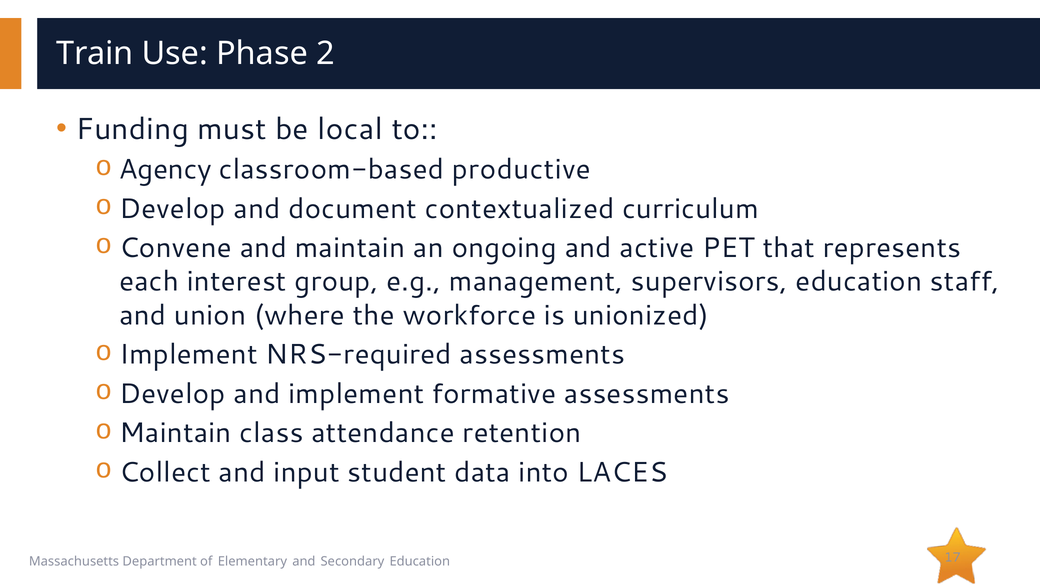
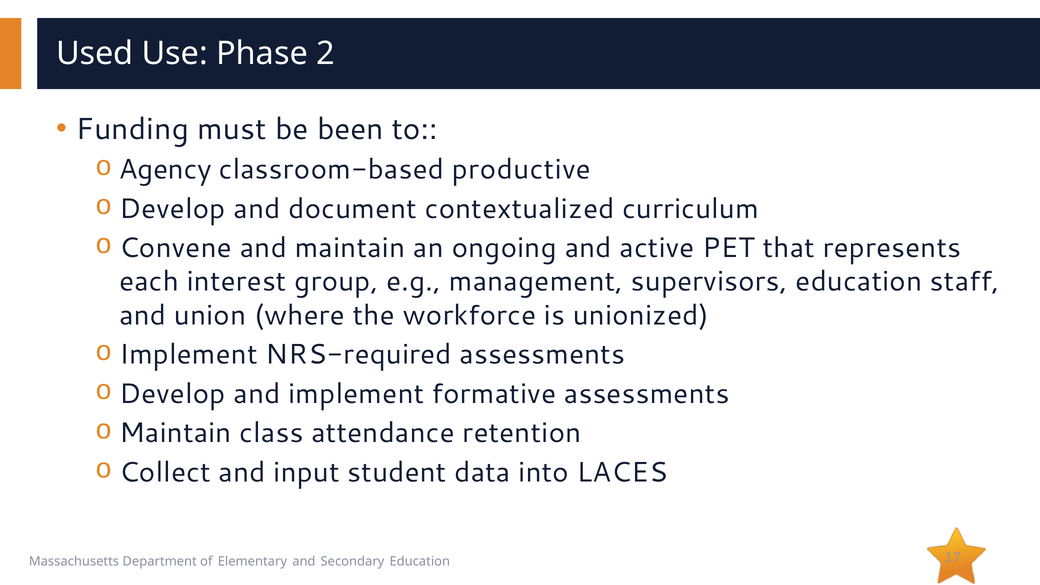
Train: Train -> Used (95, 53)
local: local -> been (350, 129)
